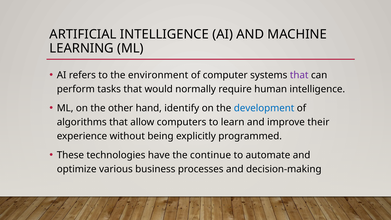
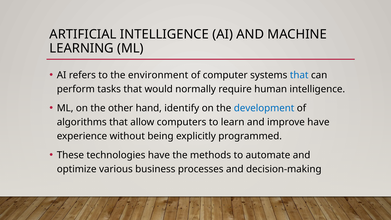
that colour: purple -> blue (299, 75)
improve their: their -> have (318, 122)
continue: continue -> methods (211, 155)
